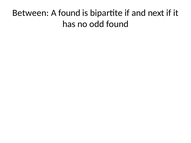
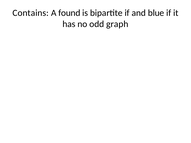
Between: Between -> Contains (31, 13)
next: next -> blue (156, 13)
odd found: found -> graph (117, 24)
